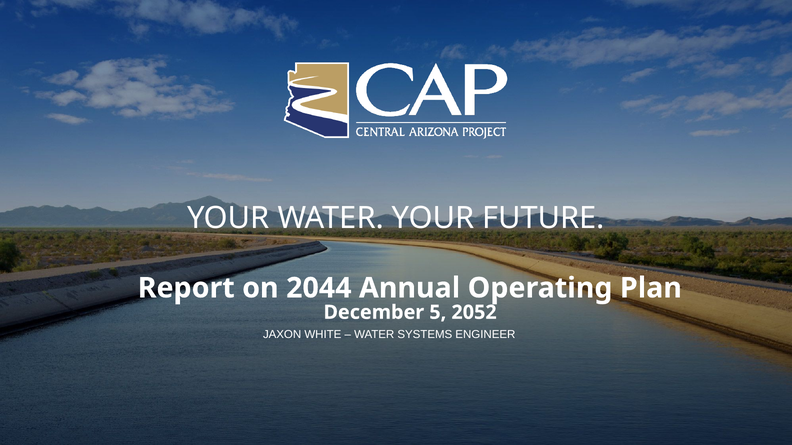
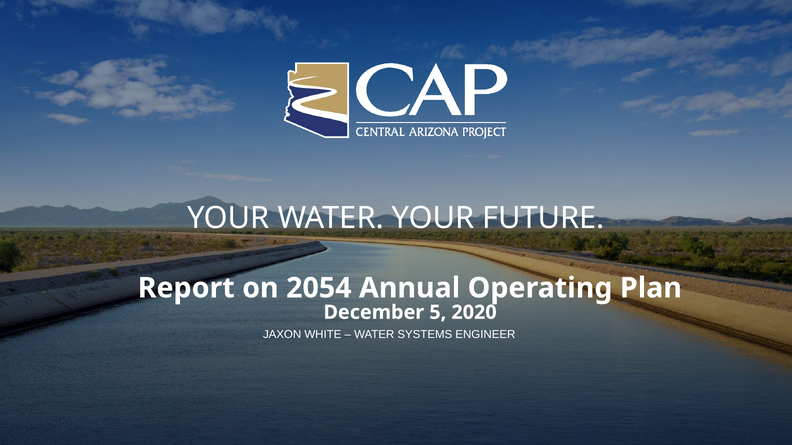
2044: 2044 -> 2054 (319, 288)
2052: 2052 -> 2020 (474, 313)
